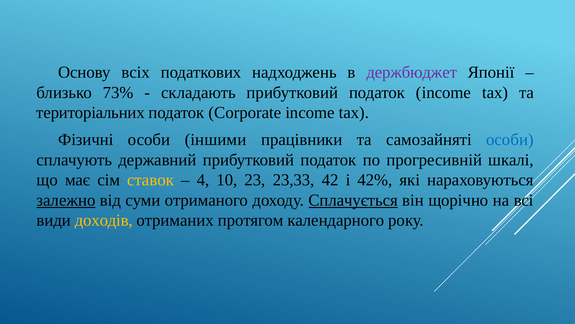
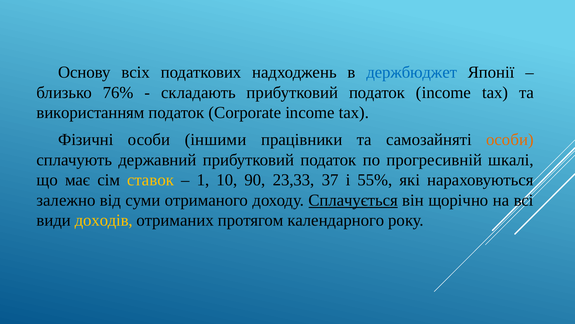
держбюджет colour: purple -> blue (412, 72)
73%: 73% -> 76% (118, 92)
територіальних: територіальних -> використанням (91, 112)
особи colour: blue -> orange (510, 140)
4: 4 -> 1 (203, 180)
23: 23 -> 90 (255, 180)
42: 42 -> 37 (330, 180)
42%: 42% -> 55% (375, 180)
залежно underline: present -> none (66, 200)
